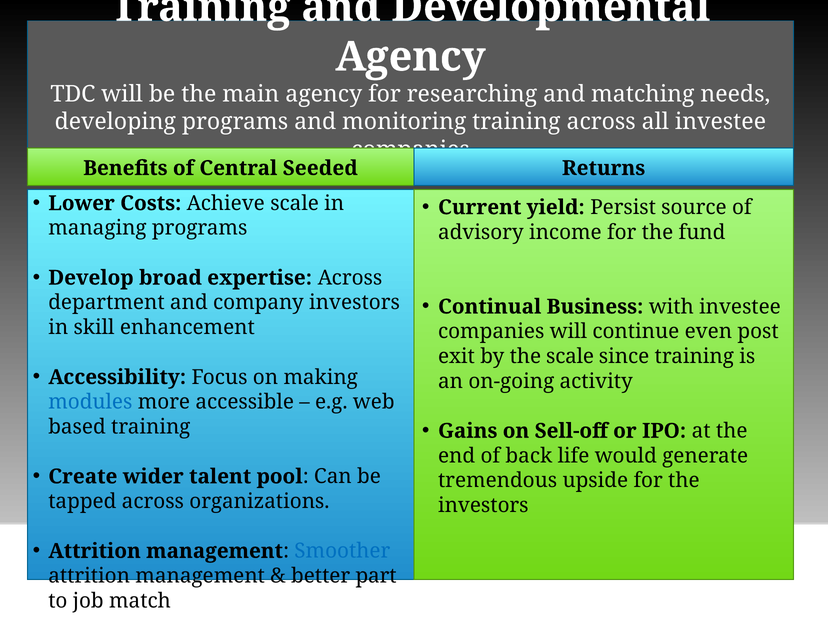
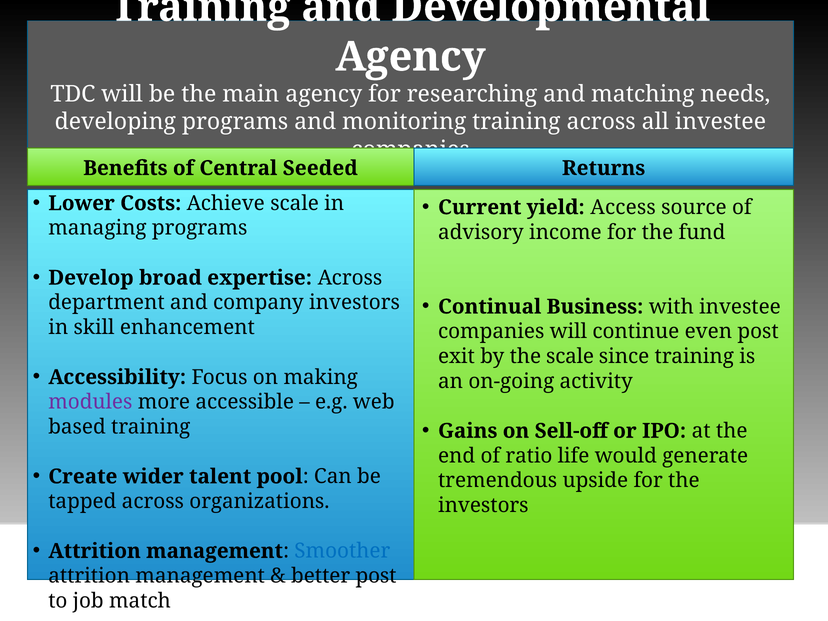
Persist: Persist -> Access (623, 207)
modules colour: blue -> purple (90, 402)
back: back -> ratio (529, 456)
better part: part -> post (376, 576)
